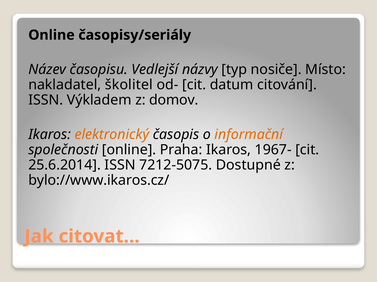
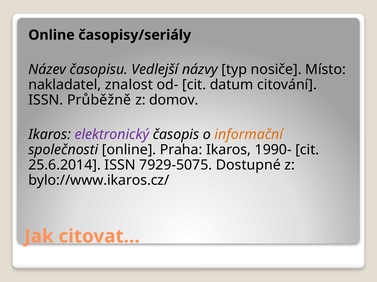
školitel: školitel -> znalost (129, 85)
Výkladem: Výkladem -> Průběžně (99, 100)
elektronický colour: orange -> purple (112, 135)
1967-: 1967- -> 1990- (273, 150)
7212-5075: 7212-5075 -> 7929-5075 (176, 165)
